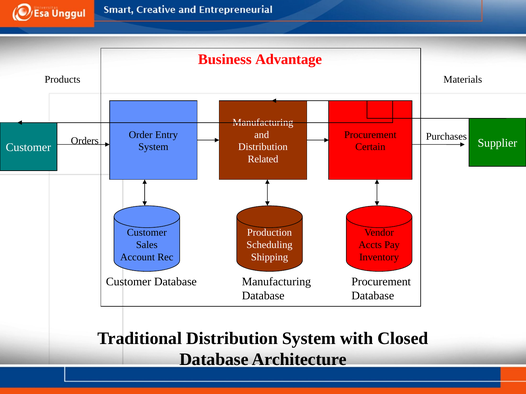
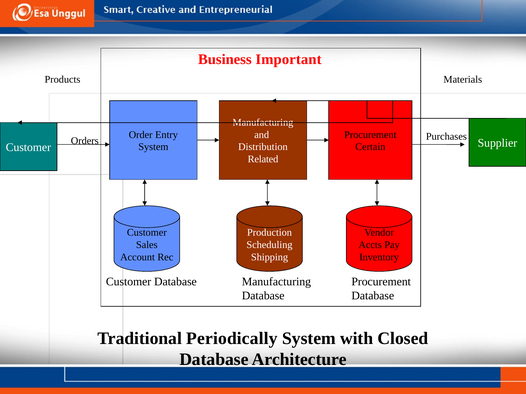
Advantage: Advantage -> Important (288, 59)
Traditional Distribution: Distribution -> Periodically (232, 339)
